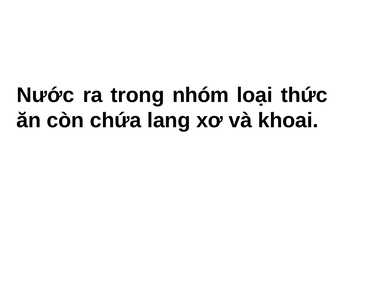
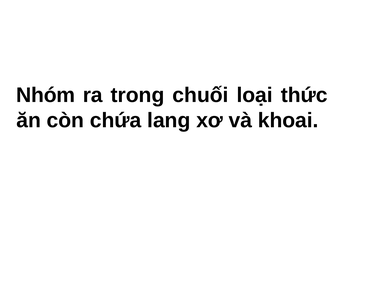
Nước: Nước -> Nhóm (46, 95)
nhóm: nhóm -> chuối (200, 95)
